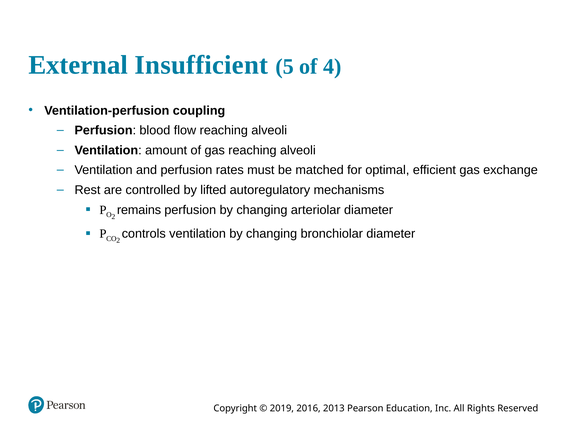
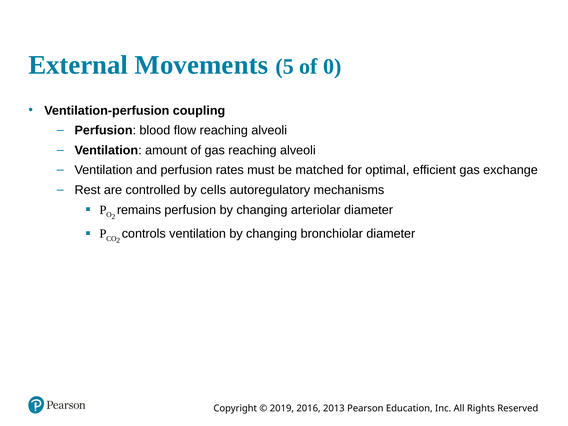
Insufficient: Insufficient -> Movements (201, 65)
4: 4 -> 0 (332, 67)
lifted: lifted -> cells (213, 190)
